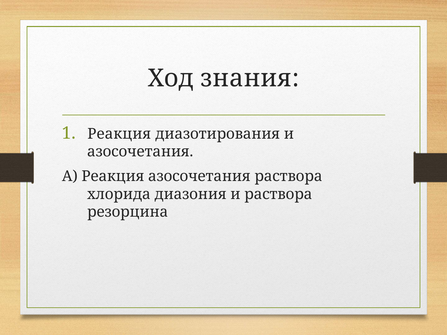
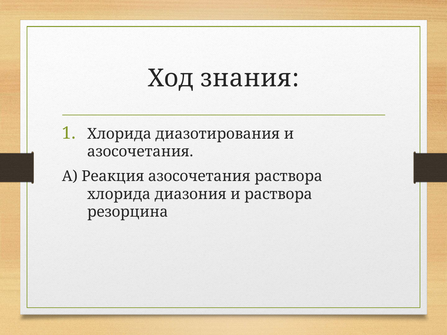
Реакция: Реакция -> Хлорида (119, 134)
